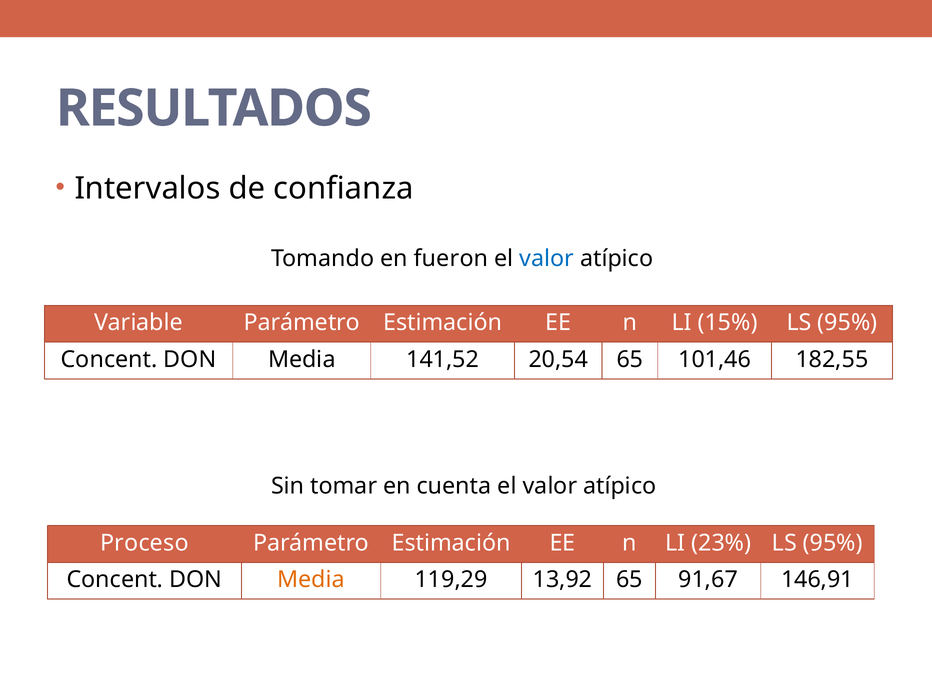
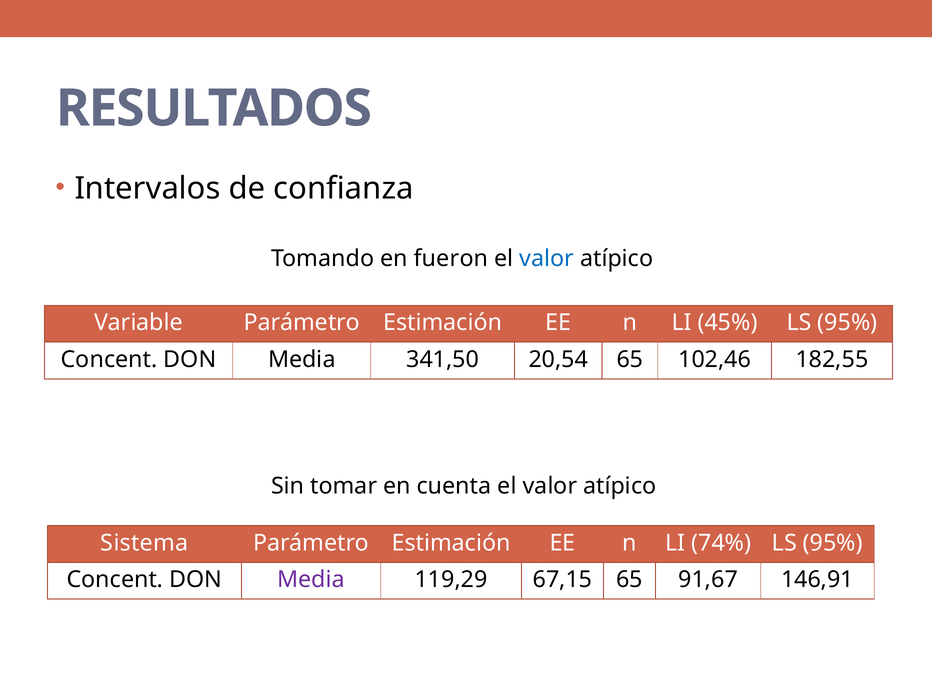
15%: 15% -> 45% (728, 323)
141,52: 141,52 -> 341,50 (443, 359)
101,46: 101,46 -> 102,46 (715, 359)
Proceso: Proceso -> Sistema (144, 543)
23%: 23% -> 74% (721, 543)
Media colour: orange -> purple (311, 580)
13,92: 13,92 -> 67,15 (562, 580)
